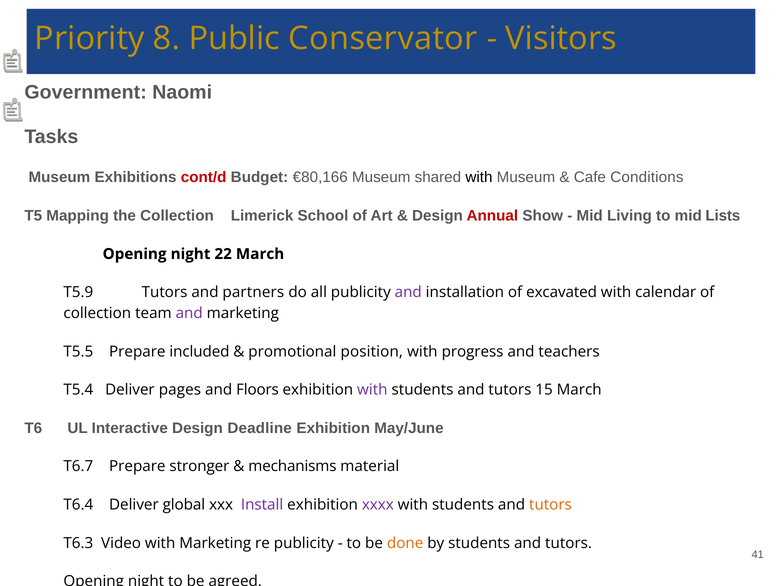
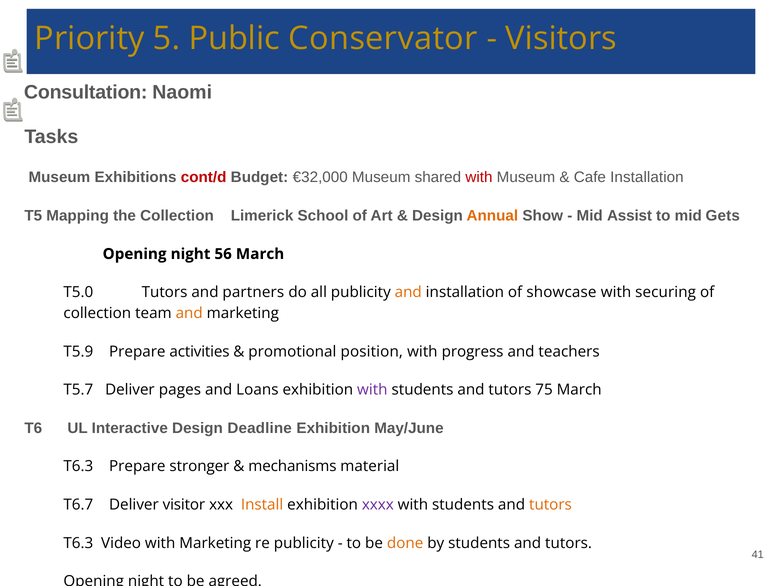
8: 8 -> 5 (167, 38)
Government: Government -> Consultation (86, 93)
€80,166: €80,166 -> €32,000 (320, 178)
with colour: black -> red (479, 178)
Cafe Conditions: Conditions -> Installation (647, 178)
Annual colour: red -> orange (492, 216)
Living: Living -> Assist (629, 216)
Lists: Lists -> Gets (723, 216)
22: 22 -> 56 (223, 254)
T5.9: T5.9 -> T5.0 (78, 293)
and colour: purple -> orange (408, 293)
excavated: excavated -> showcase (561, 293)
calendar: calendar -> securing (666, 293)
and colour: purple -> orange (189, 313)
T5.5: T5.5 -> T5.9 (78, 352)
included: included -> activities (199, 352)
T5.4: T5.4 -> T5.7 (78, 390)
Floors: Floors -> Loans (257, 390)
15: 15 -> 75 (544, 390)
T6.7: T6.7 -> T6.3 (78, 467)
T6.4: T6.4 -> T6.7 (78, 505)
global: global -> visitor (184, 505)
Install colour: purple -> orange (262, 505)
